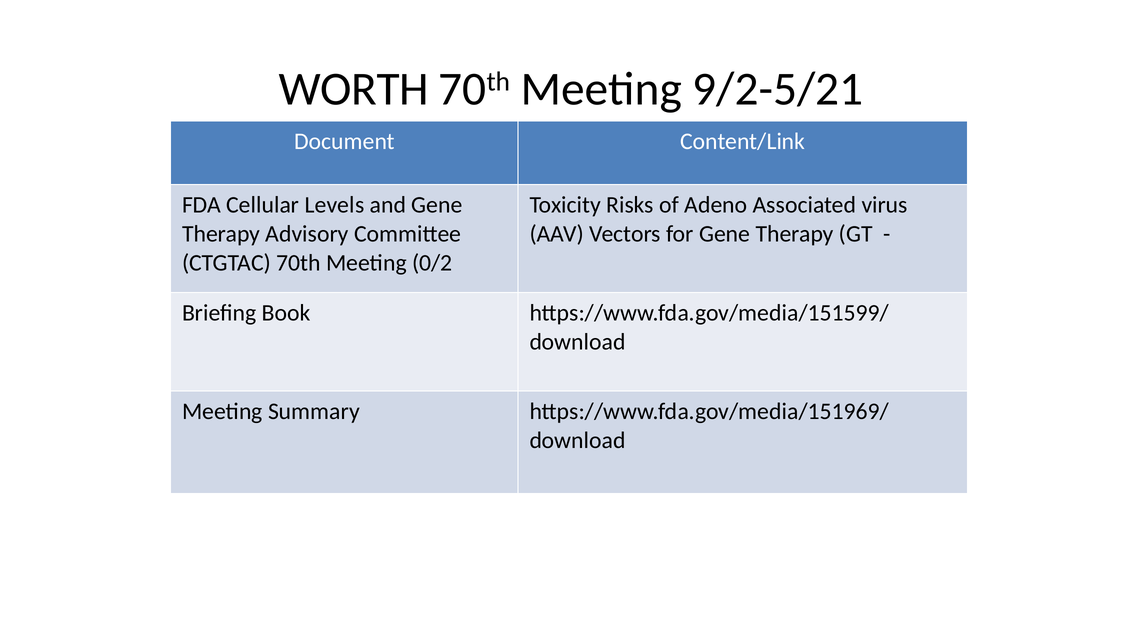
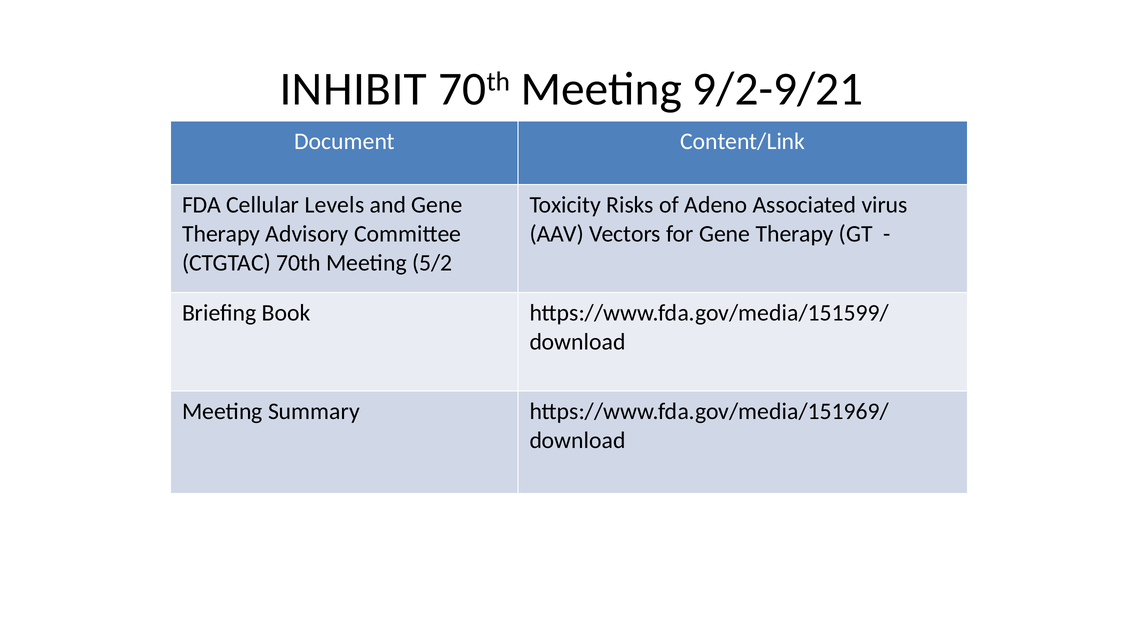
WORTH: WORTH -> INHIBIT (353, 89)
9/2-5/21: 9/2-5/21 -> 9/2-9/21 (778, 89)
0/2: 0/2 -> 5/2 (432, 263)
